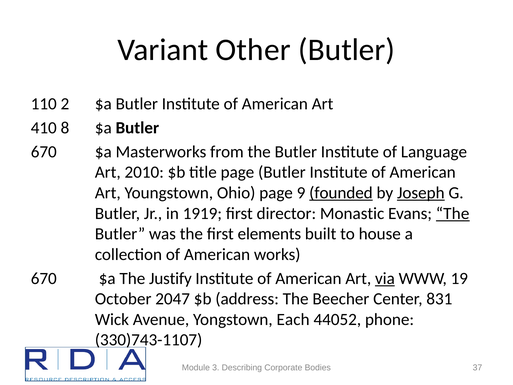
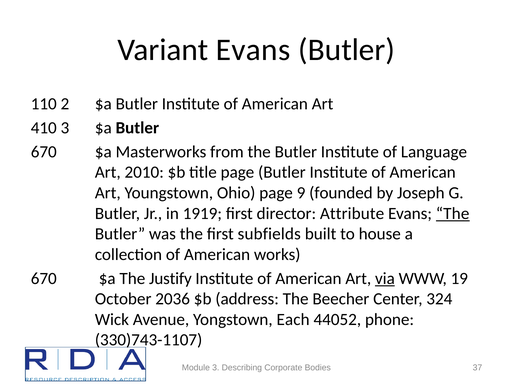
Variant Other: Other -> Evans (253, 50)
410 8: 8 -> 3 (65, 128)
founded underline: present -> none (341, 193)
Joseph underline: present -> none (421, 193)
Monastic: Monastic -> Attribute (352, 213)
elements: elements -> subfields (269, 234)
2047: 2047 -> 2036 (173, 299)
831: 831 -> 324 (439, 299)
